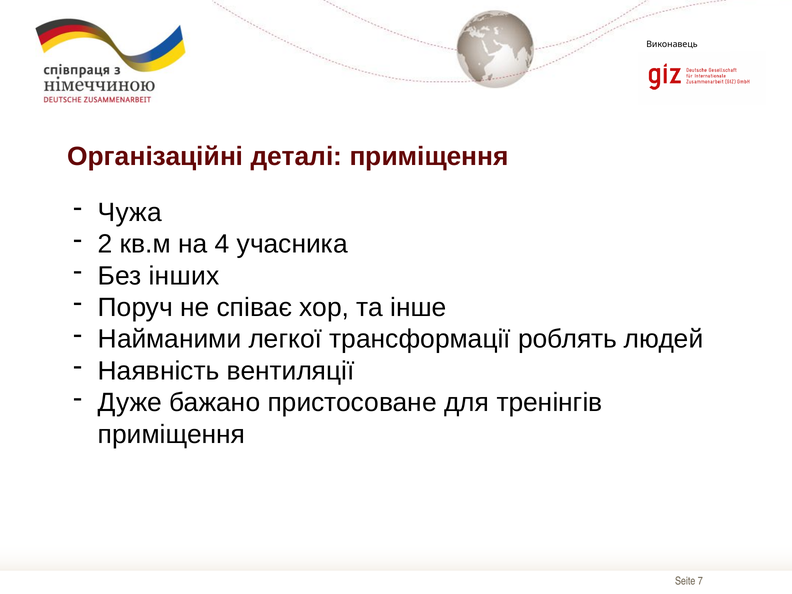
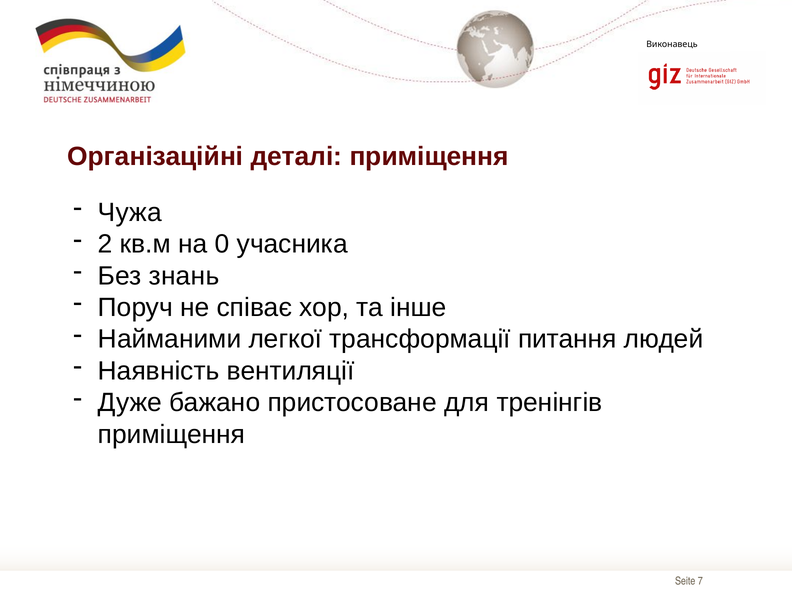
4: 4 -> 0 (222, 244)
інших: інших -> знань (184, 276)
роблять: роблять -> питання (567, 339)
